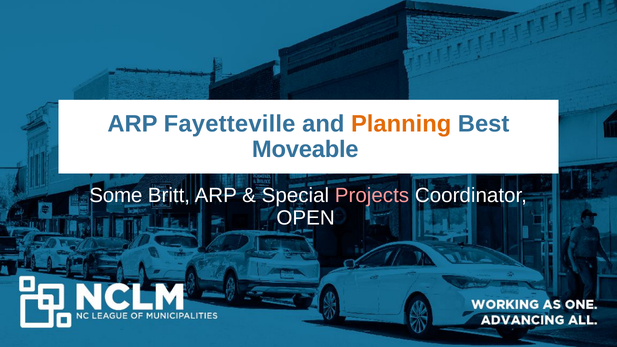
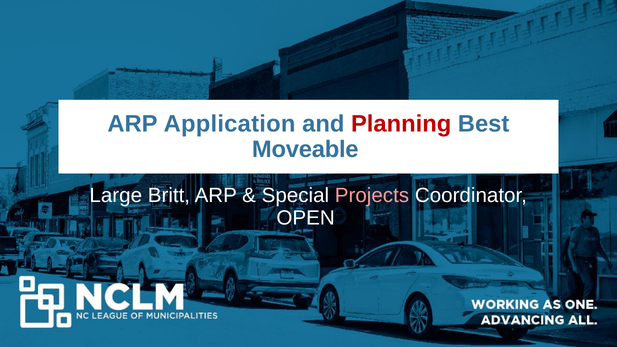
Fayetteville: Fayetteville -> Application (230, 124)
Planning colour: orange -> red (401, 124)
Some: Some -> Large (116, 196)
